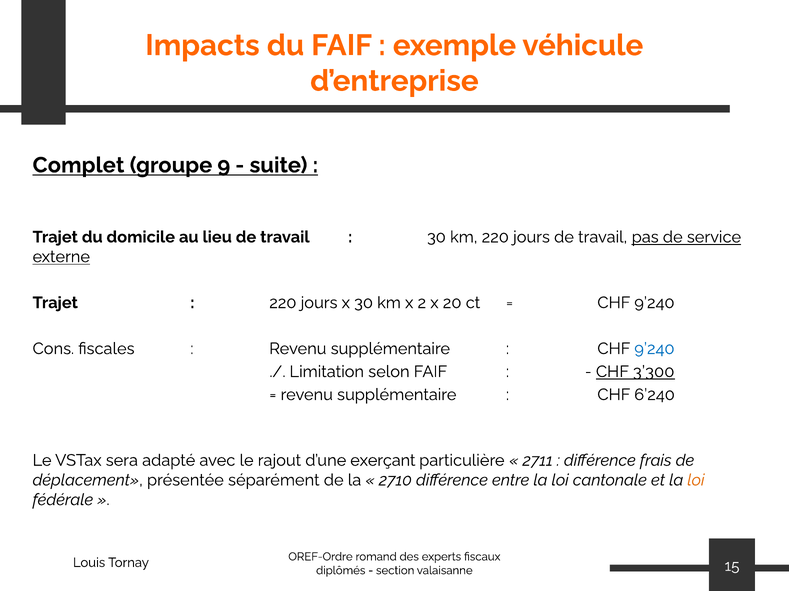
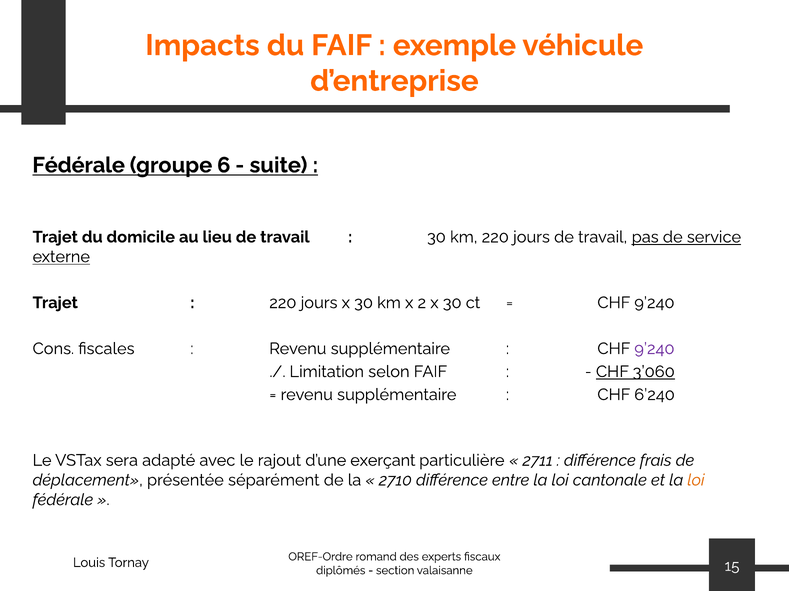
Complet: Complet -> Fédérale (79, 165)
9: 9 -> 6 (224, 165)
2 x 20: 20 -> 30 (452, 303)
9’240 colour: blue -> purple (654, 349)
3’300: 3’300 -> 3’060 (654, 372)
